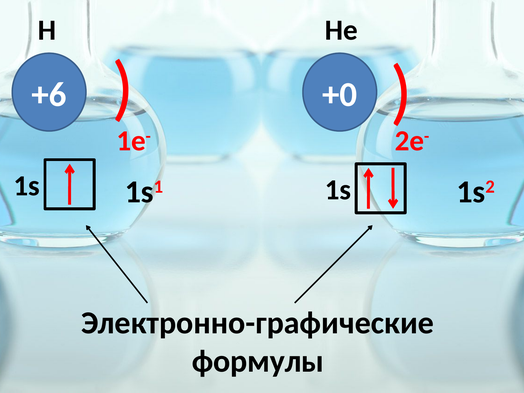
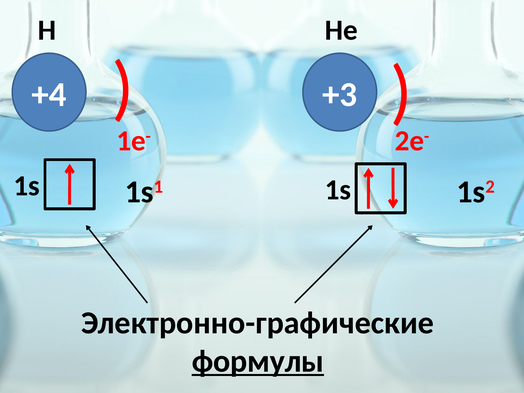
+6: +6 -> +4 (49, 95)
+0: +0 -> +3 (340, 95)
формулы underline: none -> present (258, 361)
